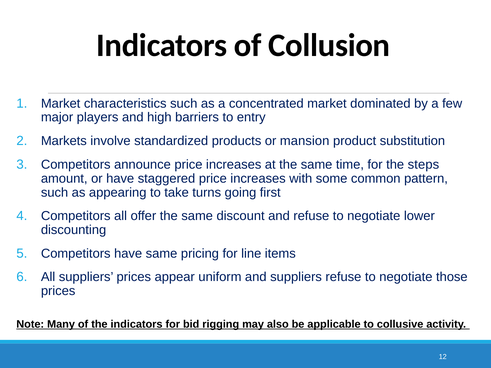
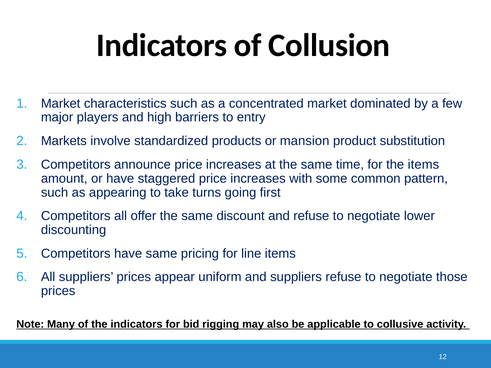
the steps: steps -> items (423, 165)
